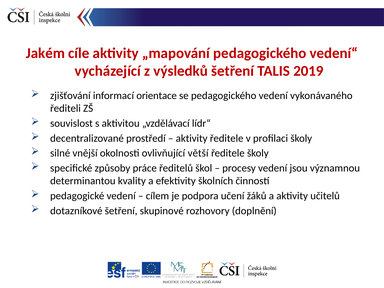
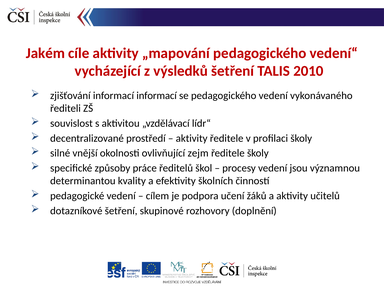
2019: 2019 -> 2010 (308, 71)
informací orientace: orientace -> informací (157, 96)
větší: větší -> zejm (198, 153)
